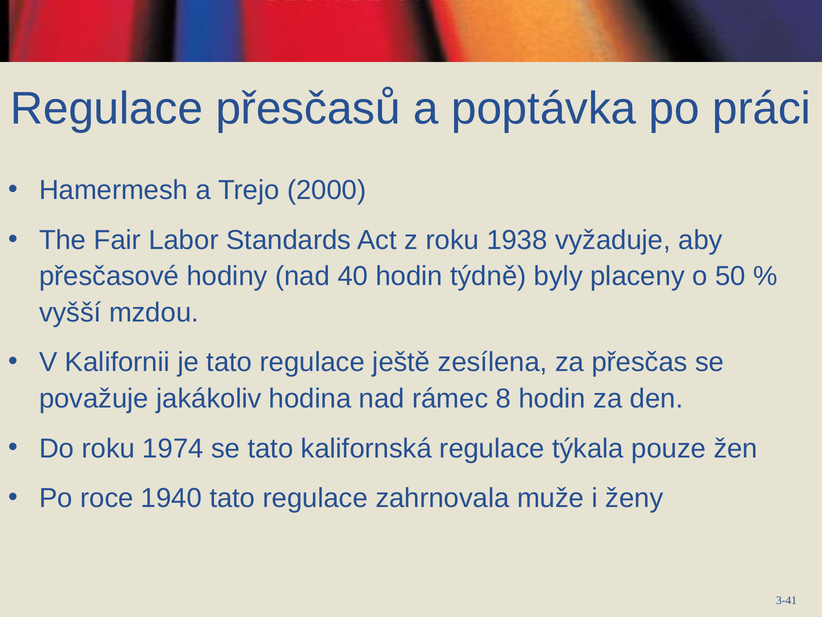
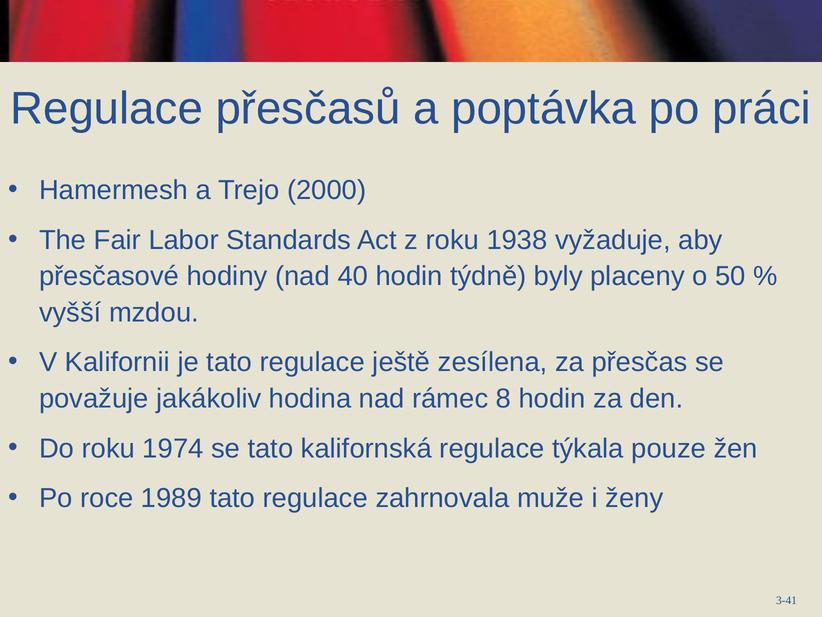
1940: 1940 -> 1989 (171, 498)
